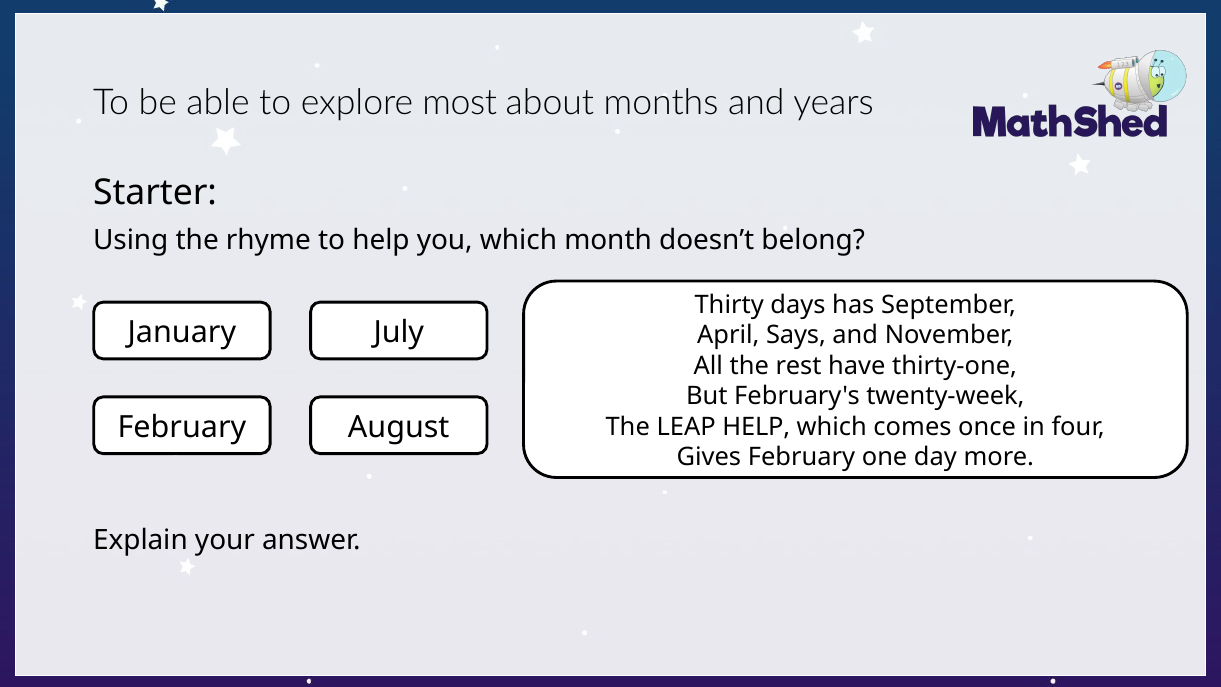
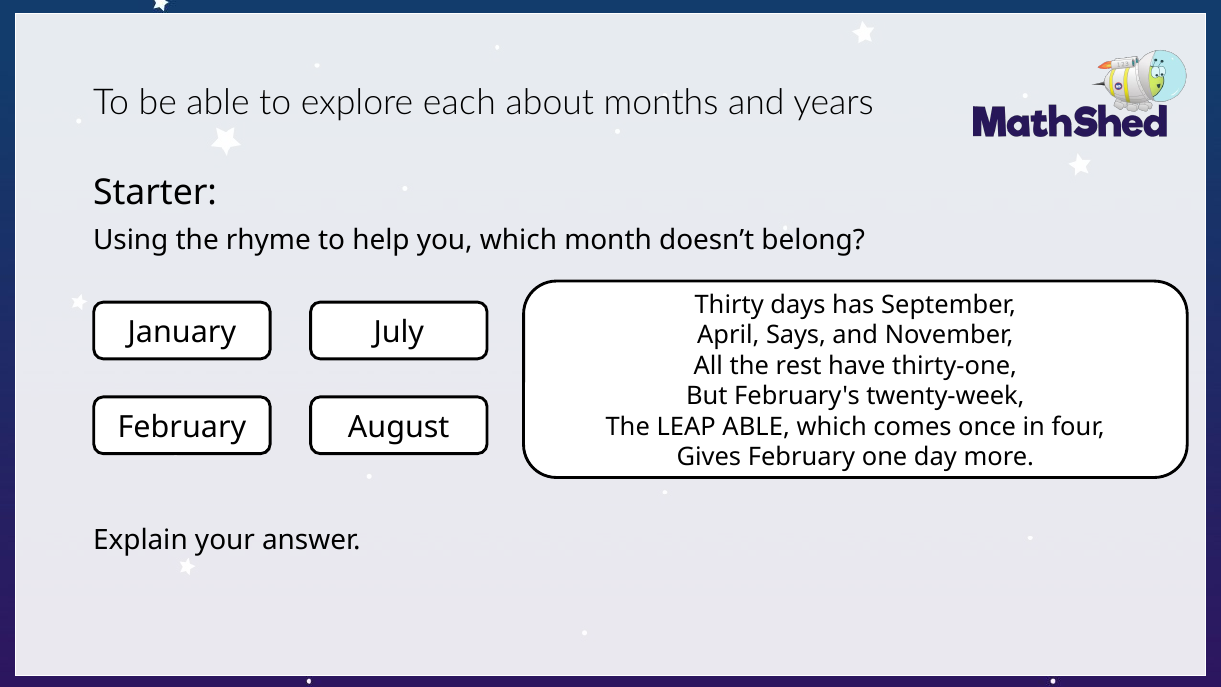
most: most -> each (459, 103)
LEAP HELP: HELP -> ABLE (756, 427)
